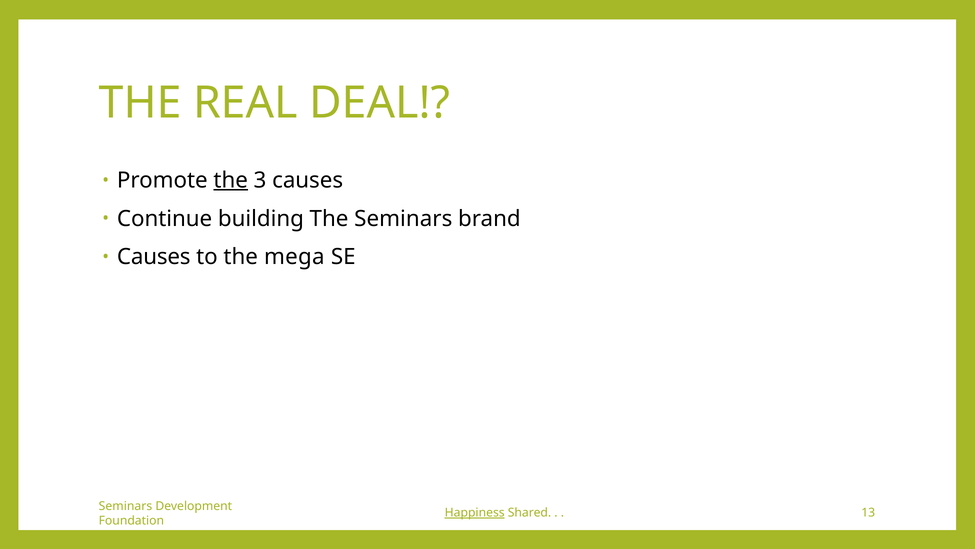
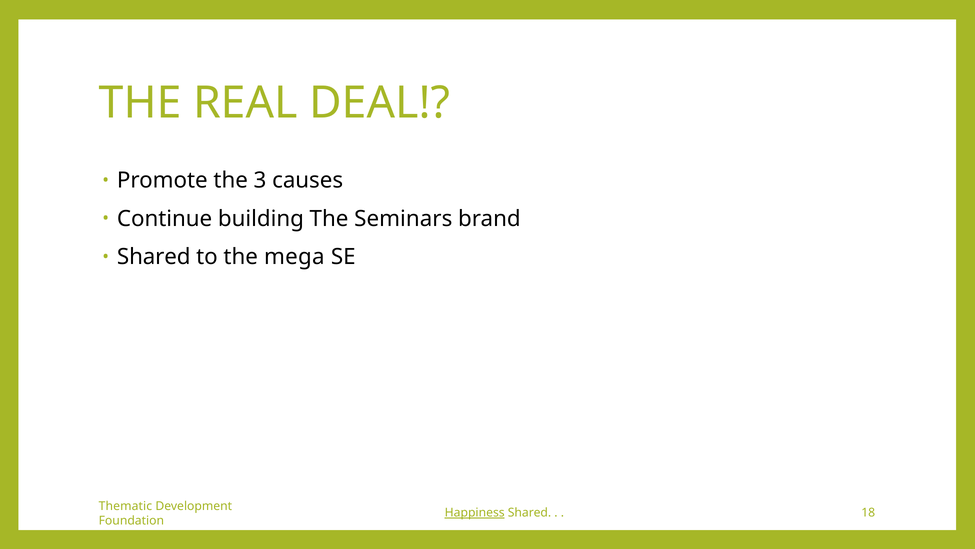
the underline: present -> none (231, 180)
Causes: Causes -> Shared (154, 257)
Seminars: Seminars -> Thematic (125, 506)
13: 13 -> 18 (868, 512)
